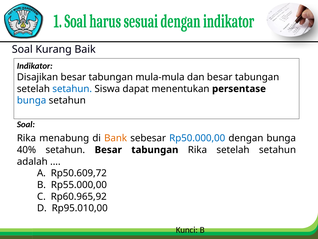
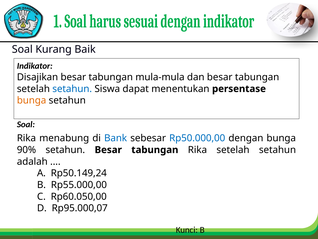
bunga colour: blue -> orange (32, 100)
Bank colour: orange -> blue (116, 138)
40%: 40% -> 90% (26, 150)
Rp50.609,72: Rp50.609,72 -> Rp50.149,24 (79, 173)
Rp60.965,92: Rp60.965,92 -> Rp60.050,00 (79, 196)
Rp95.010,00: Rp95.010,00 -> Rp95.000,07 (80, 208)
